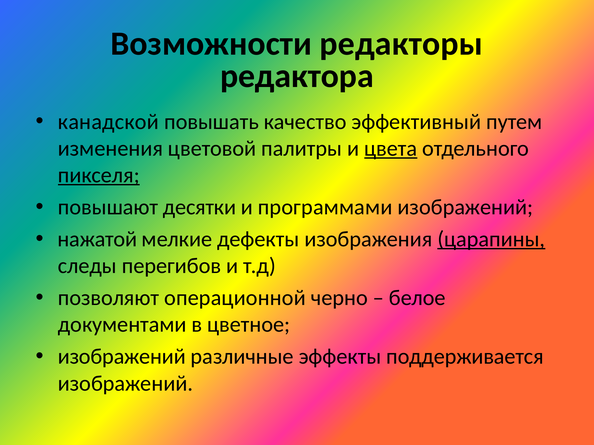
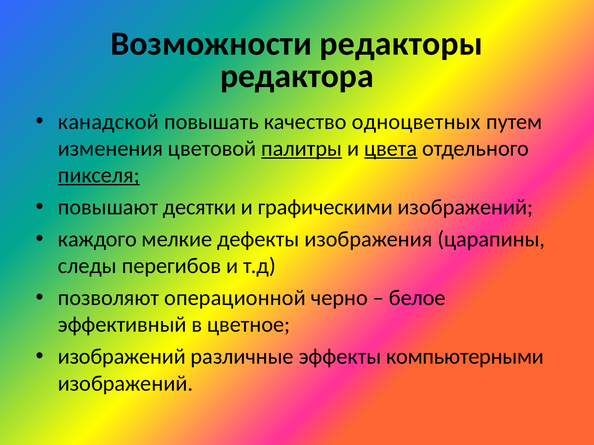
эффективный: эффективный -> одноцветных (416, 122)
палитры underline: none -> present (302, 149)
программами: программами -> графическими (325, 207)
нажатой: нажатой -> каждого (97, 239)
царапины underline: present -> none (491, 239)
документами: документами -> эффективный (122, 325)
поддерживается: поддерживается -> компьютерными (465, 357)
